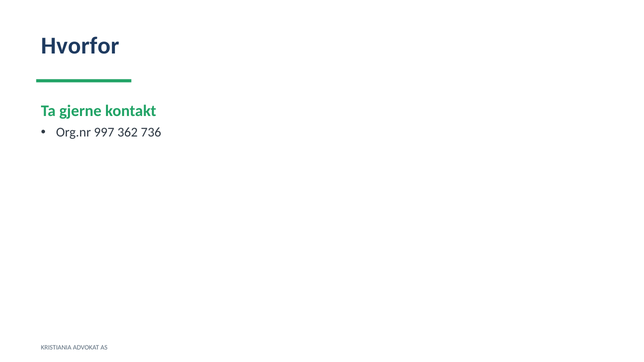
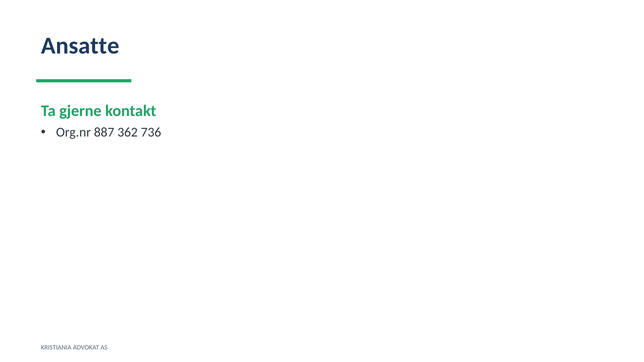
Hvorfor: Hvorfor -> Ansatte (80, 46)
997: 997 -> 887 (104, 132)
